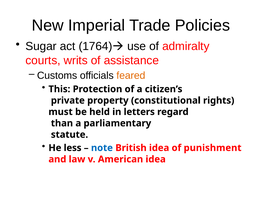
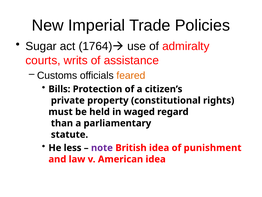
This: This -> Bills (59, 89)
letters: letters -> waged (139, 112)
note colour: blue -> purple (102, 147)
